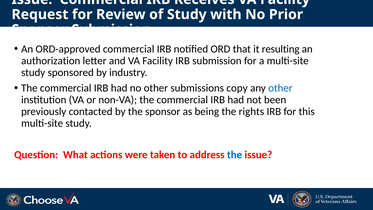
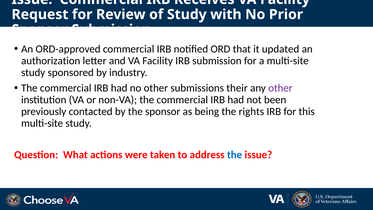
resulting: resulting -> updated (281, 49)
copy: copy -> their (237, 88)
other colour: blue -> purple (280, 88)
